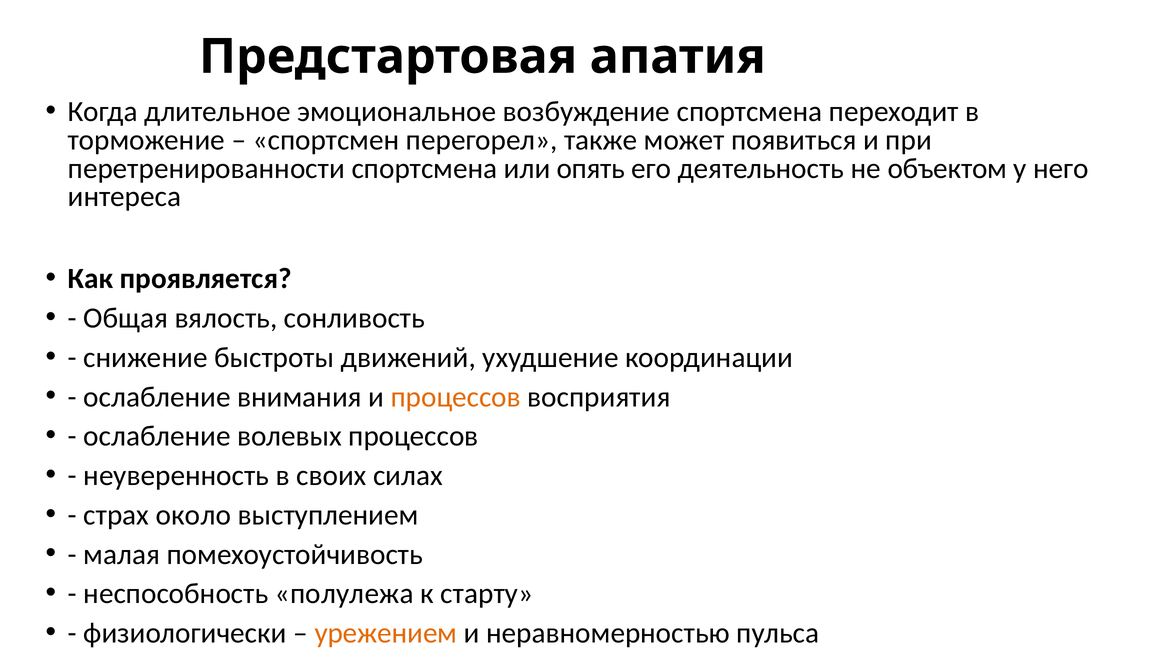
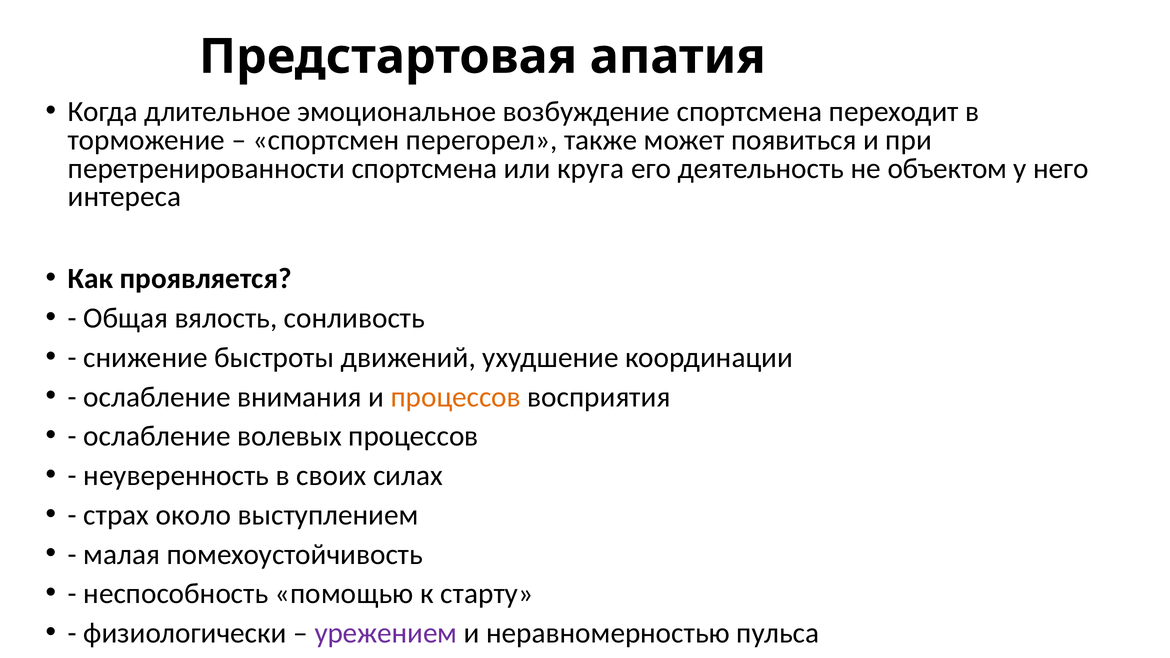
опять: опять -> круга (591, 168)
полулежа: полулежа -> помощью (344, 594)
урежением colour: orange -> purple (386, 633)
